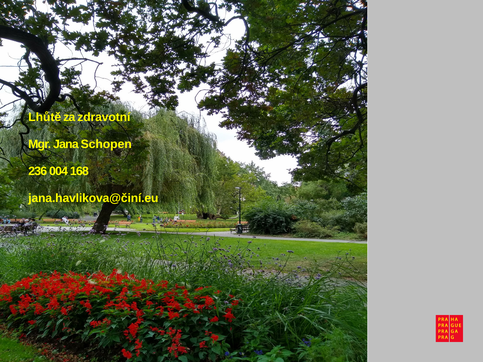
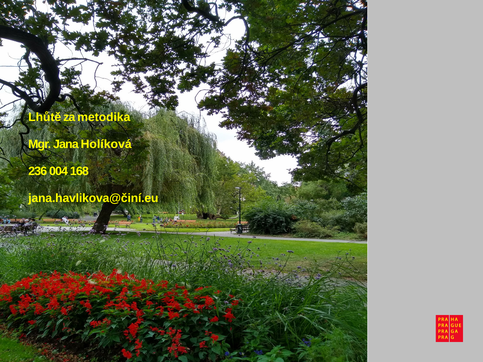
zdravotní: zdravotní -> metodika (104, 117)
Schopen: Schopen -> Holíková (106, 144)
